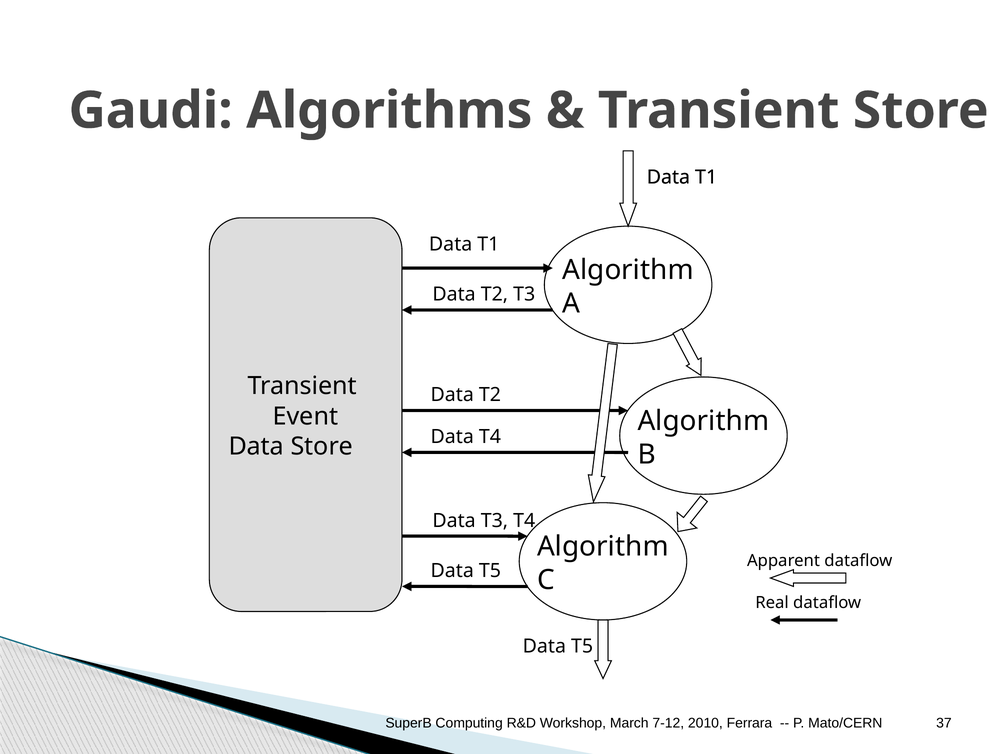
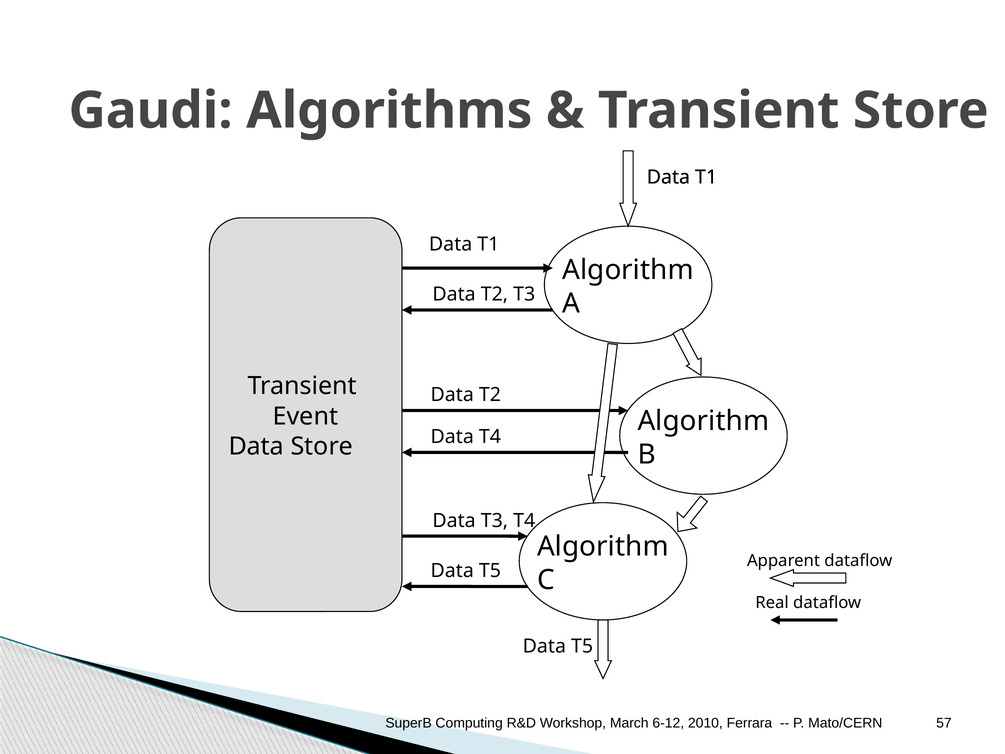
7-12: 7-12 -> 6-12 (668, 723)
37: 37 -> 57 (944, 723)
